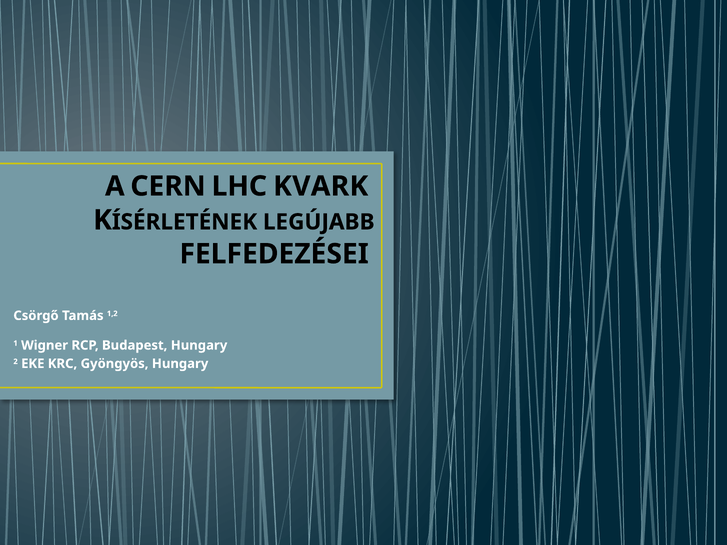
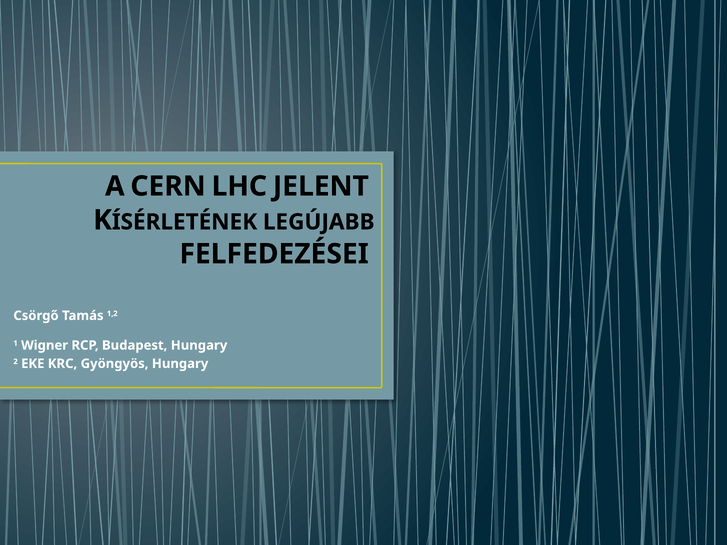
KVARK: KVARK -> JELENT (321, 186)
